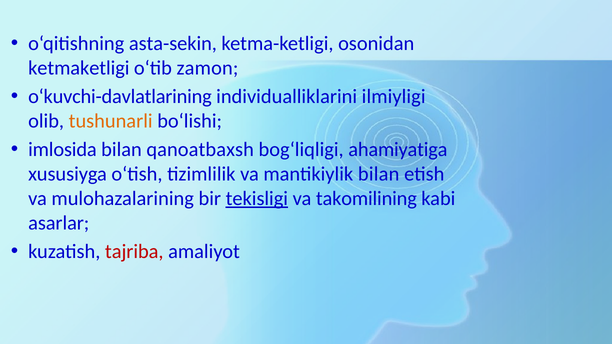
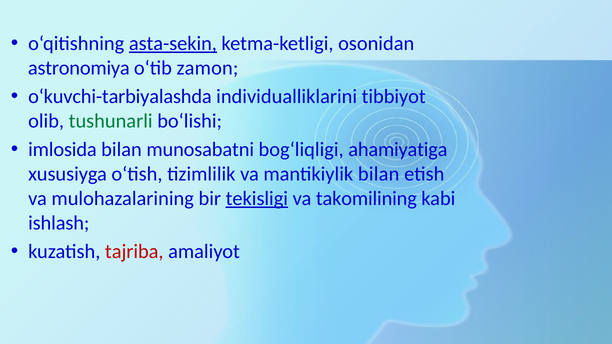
asta-sekin underline: none -> present (173, 44)
ketmaketligi: ketmaketligi -> astronomiya (79, 68)
o‘kuvchi-davlatlarining: o‘kuvchi-davlatlarining -> o‘kuvchi-tarbiyalashda (120, 97)
ilmiyligi: ilmiyligi -> tibbiyot (394, 97)
tushunarli colour: orange -> green (111, 121)
qanoatbaxsh: qanoatbaxsh -> munosabatni (200, 150)
asarlar: asarlar -> ishlash (59, 223)
